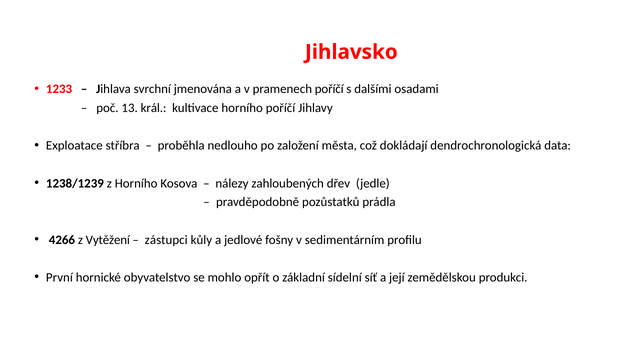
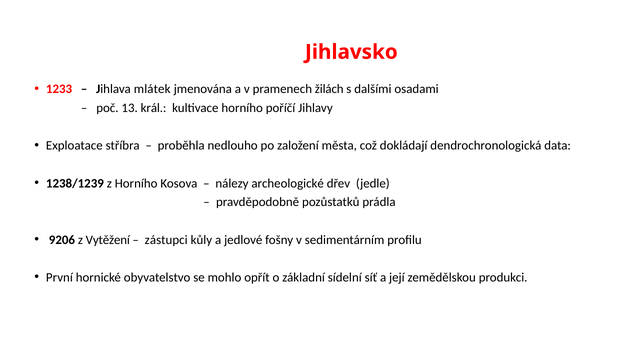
svrchní: svrchní -> mlátek (152, 89)
pramenech poříčí: poříčí -> žilách (329, 89)
zahloubených: zahloubených -> archeologické (288, 183)
4266: 4266 -> 9206 (62, 240)
